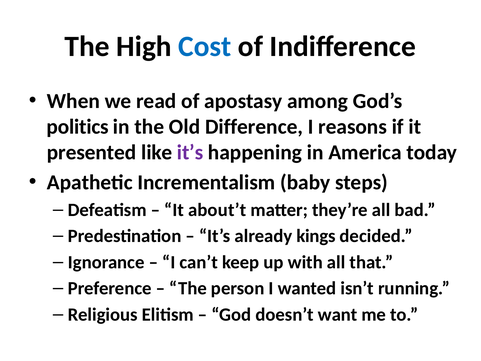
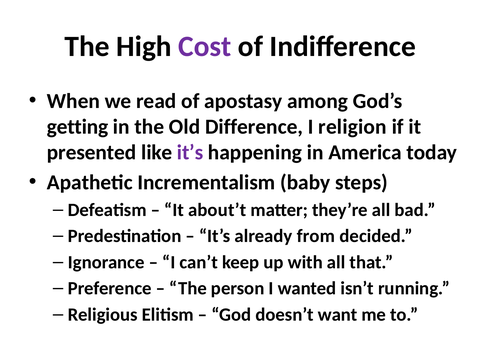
Cost colour: blue -> purple (205, 47)
politics: politics -> getting (78, 127)
reasons: reasons -> religion (352, 127)
kings: kings -> from (316, 236)
